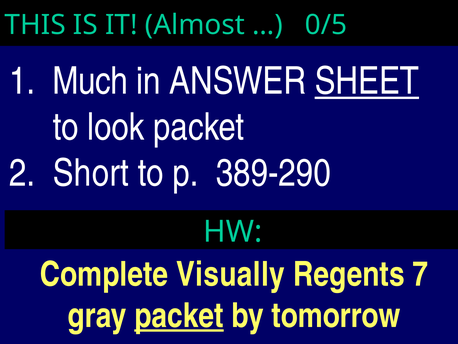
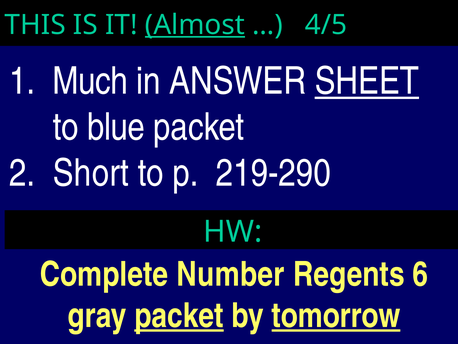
Almost underline: none -> present (195, 25)
0/5: 0/5 -> 4/5 (326, 25)
look: look -> blue (116, 127)
389-290: 389-290 -> 219-290 (273, 173)
Visually: Visually -> Number (231, 274)
7: 7 -> 6 (420, 274)
tomorrow underline: none -> present (336, 315)
